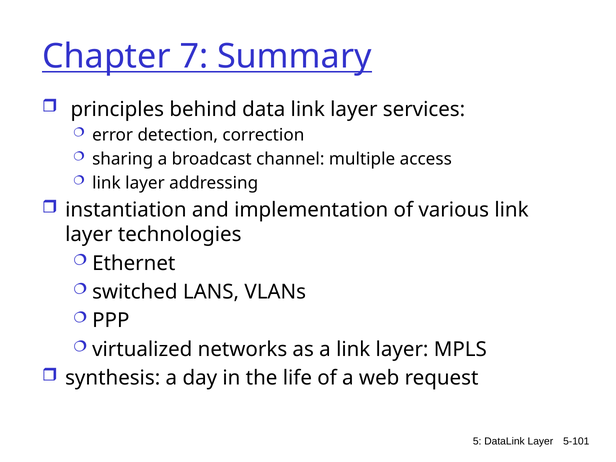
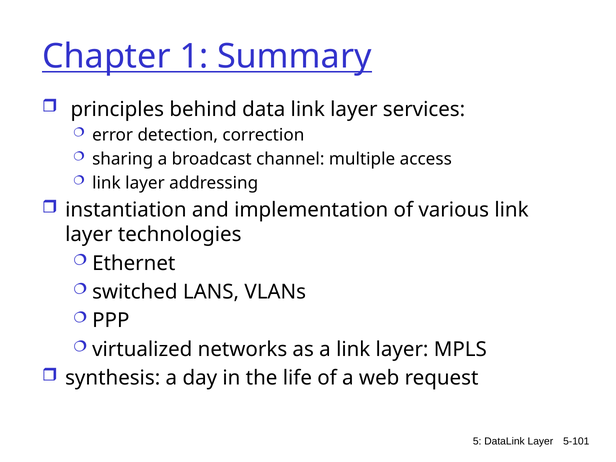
7: 7 -> 1 (194, 56)
